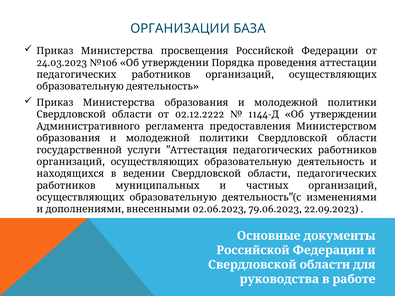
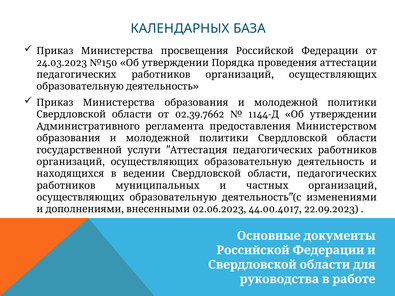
ОРГАНИЗАЦИИ: ОРГАНИЗАЦИИ -> КАЛЕНДАРНЫХ (180, 29)
№106: №106 -> №150 (103, 63)
02.12.2222: 02.12.2222 -> 02.39.7662 (200, 115)
79.06.2023: 79.06.2023 -> 44.00.4017 (275, 209)
